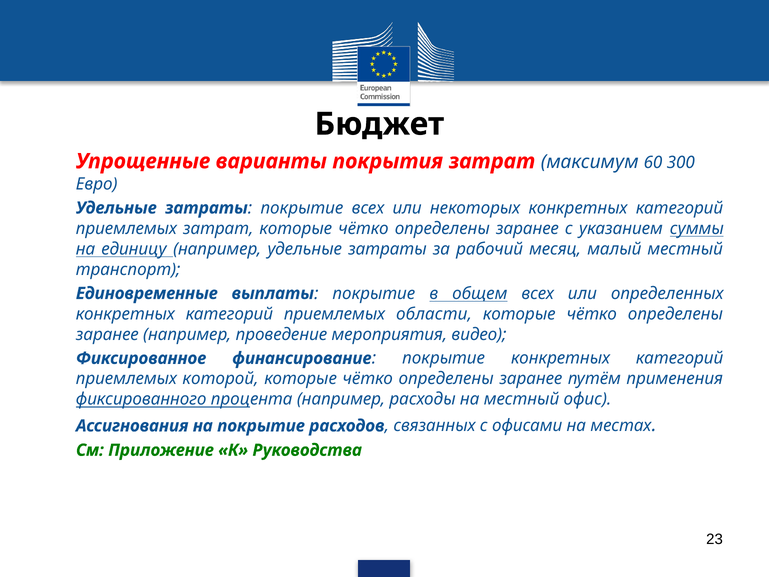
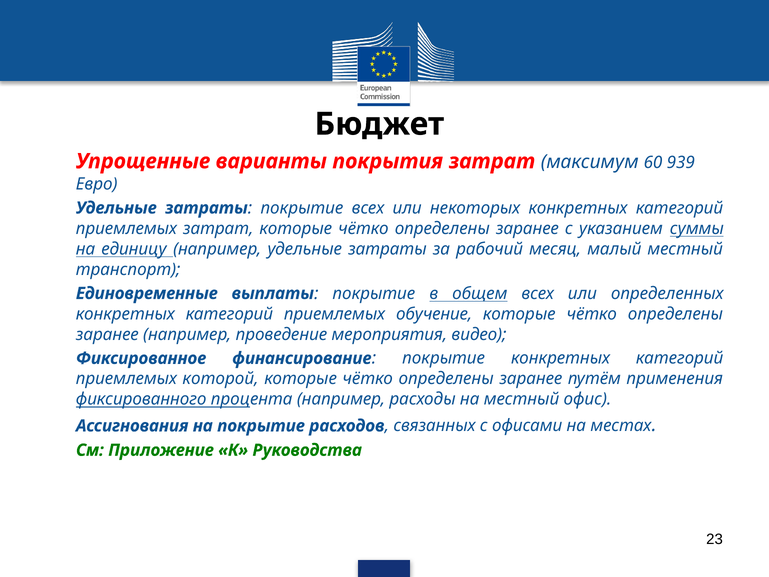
300: 300 -> 939 (681, 163)
области: области -> обучение (434, 314)
